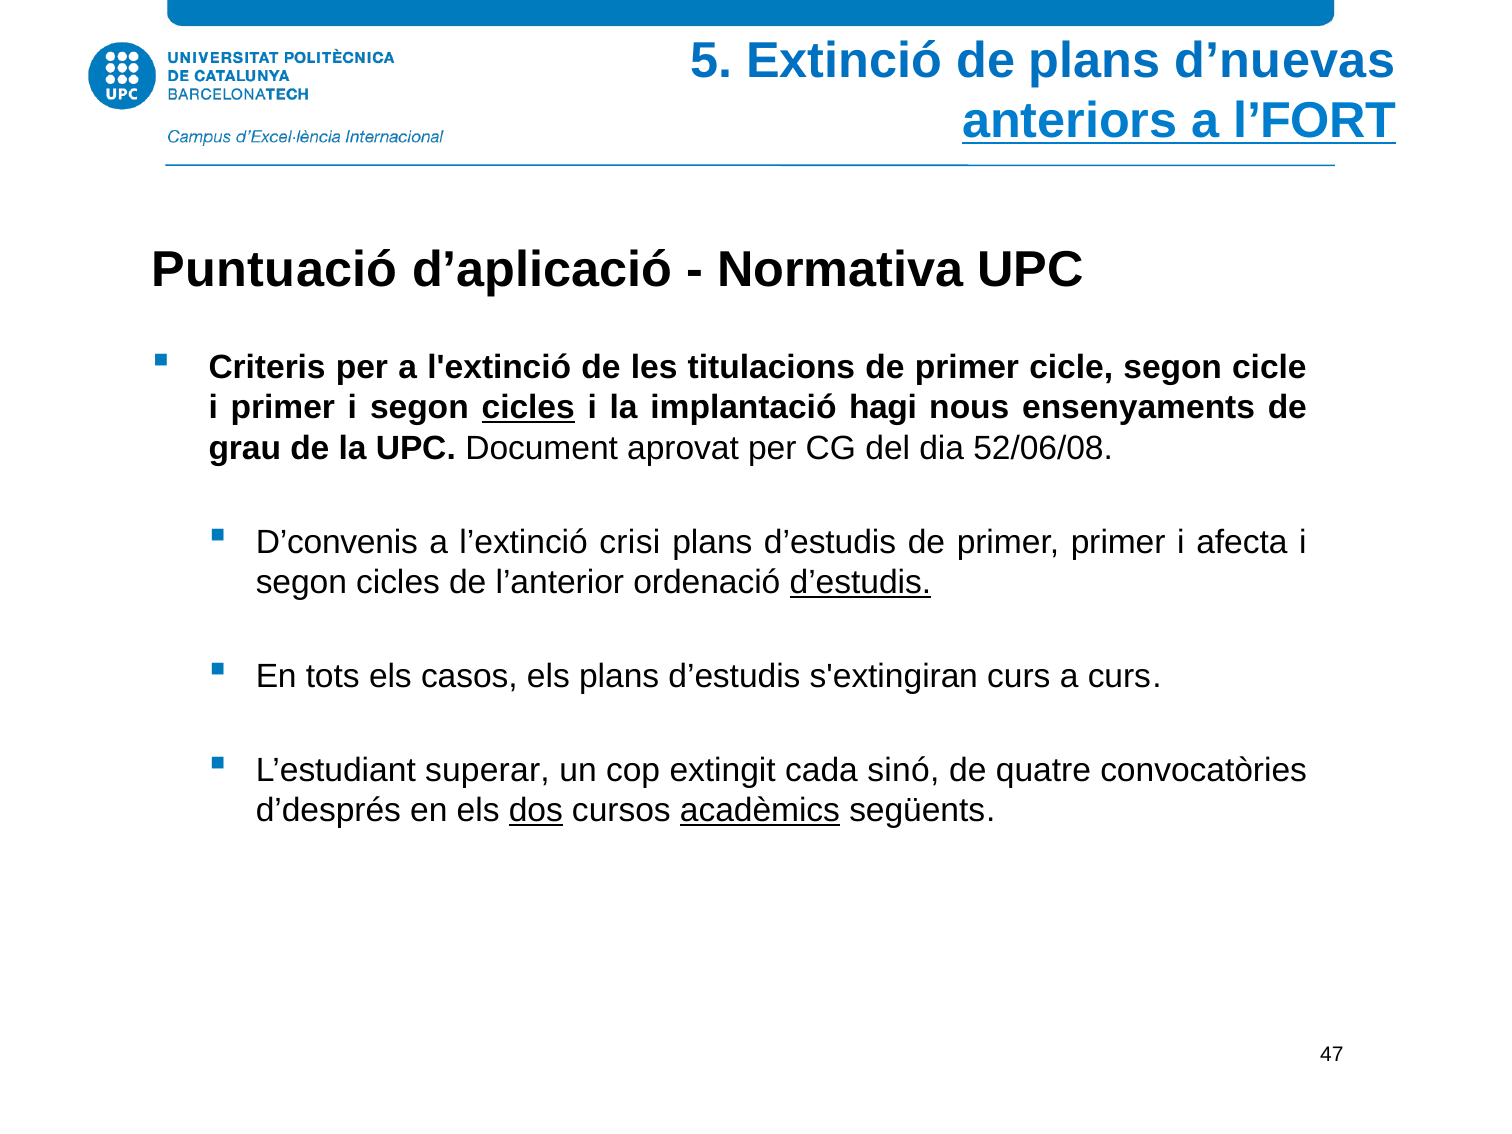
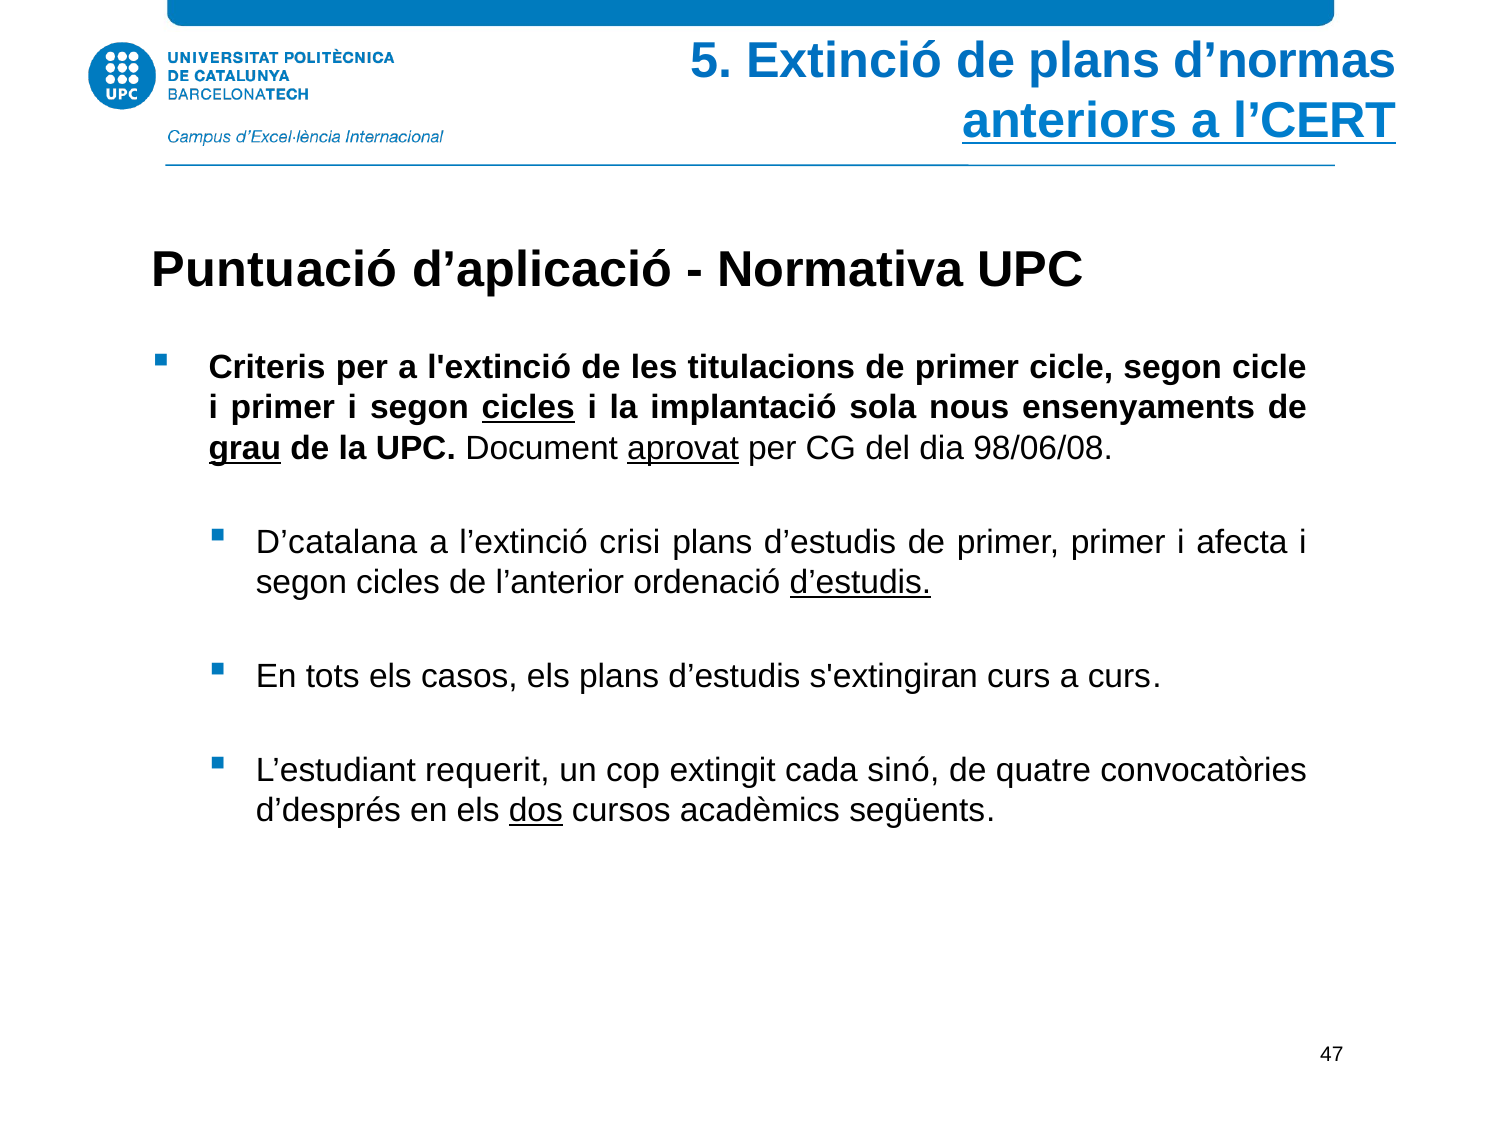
d’nuevas: d’nuevas -> d’normas (1285, 61)
l’FORT: l’FORT -> l’CERT (1315, 121)
hagi: hagi -> sola (883, 408)
grau underline: none -> present (245, 448)
aprovat underline: none -> present (683, 448)
52/06/08: 52/06/08 -> 98/06/08 (1043, 448)
D’convenis: D’convenis -> D’catalana (337, 542)
superar: superar -> requerit (487, 771)
acadèmics underline: present -> none (760, 811)
